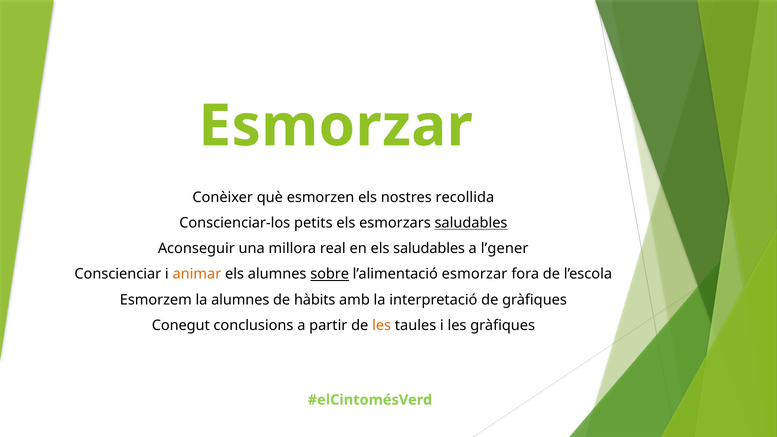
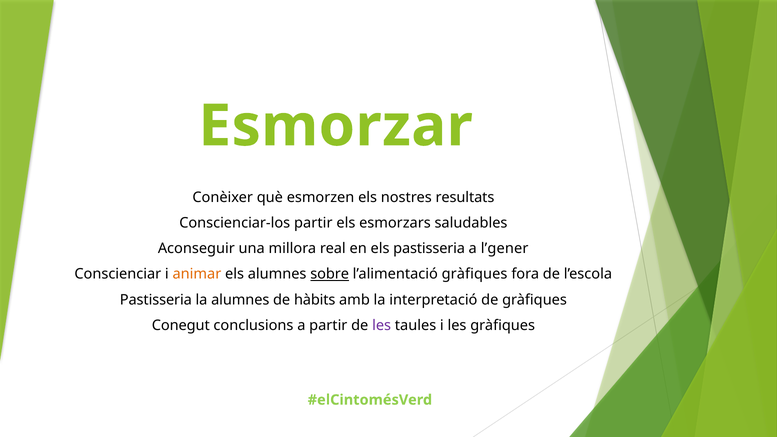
recollida: recollida -> resultats (465, 197)
Conscienciar-los petits: petits -> partir (313, 223)
saludables underline: present -> none (471, 223)
els saludables: saludables -> pastisseria (429, 249)
l’alimentació esmorzar: esmorzar -> gràfiques (475, 274)
Esmorzem: Esmorzem -> Pastisseria (156, 300)
les colour: orange -> purple (382, 325)
